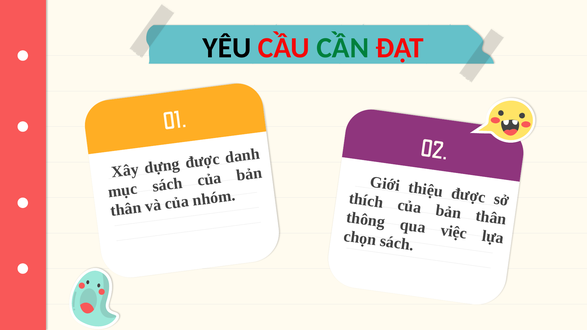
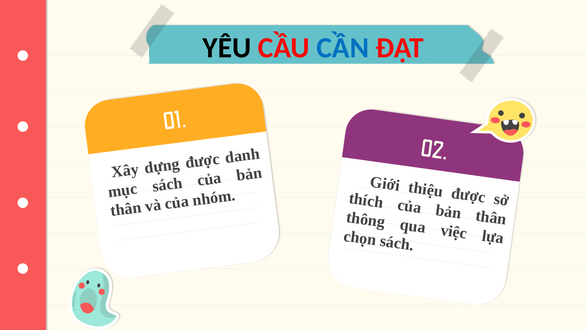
CẦN colour: green -> blue (343, 48)
